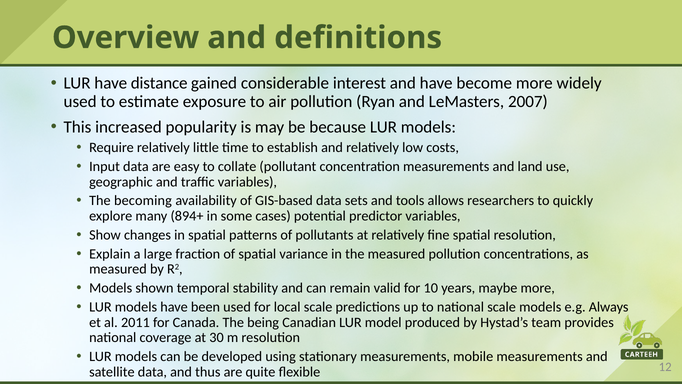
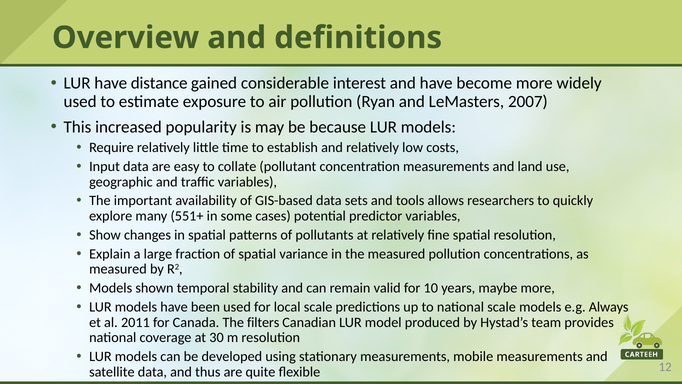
becoming: becoming -> important (143, 201)
894+: 894+ -> 551+ (187, 216)
being: being -> filters (263, 322)
